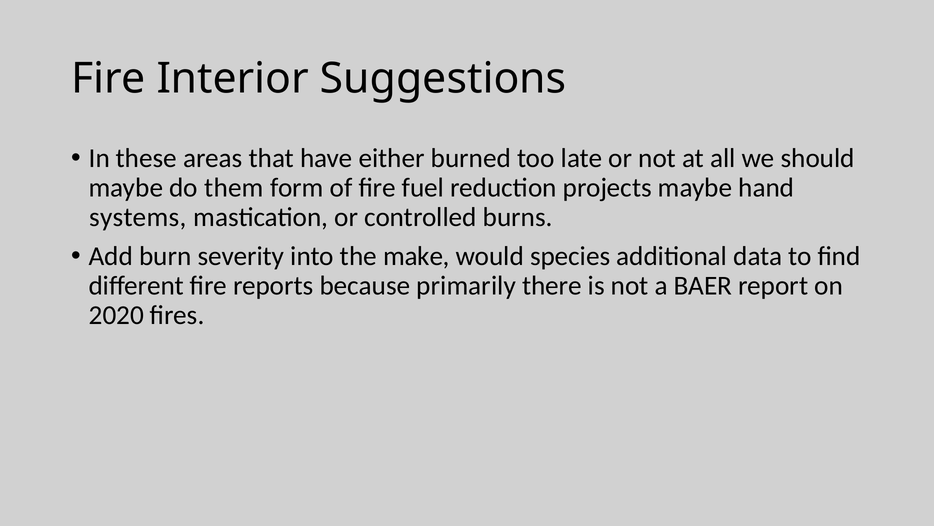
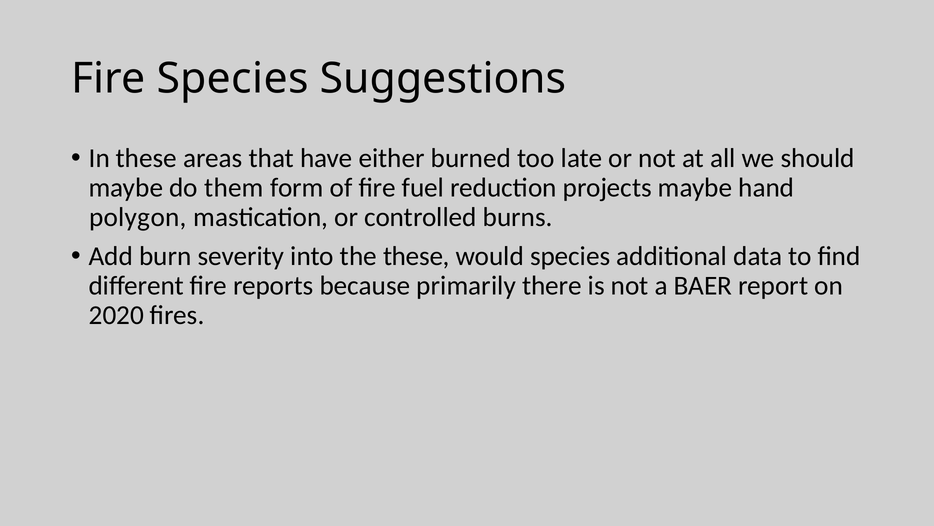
Fire Interior: Interior -> Species (233, 78)
systems: systems -> polygon (138, 217)
the make: make -> these (416, 256)
